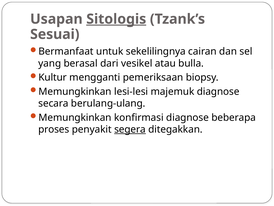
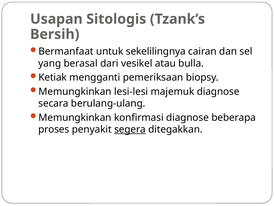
Sitologis underline: present -> none (116, 19)
Sesuai: Sesuai -> Bersih (55, 34)
Kultur: Kultur -> Ketiak (53, 77)
